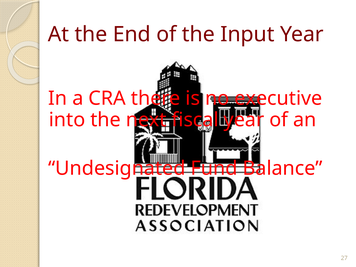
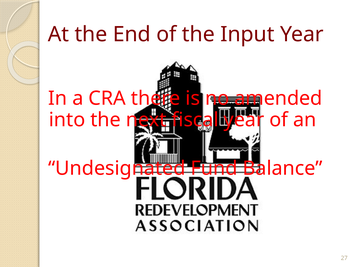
executive: executive -> amended (278, 98)
